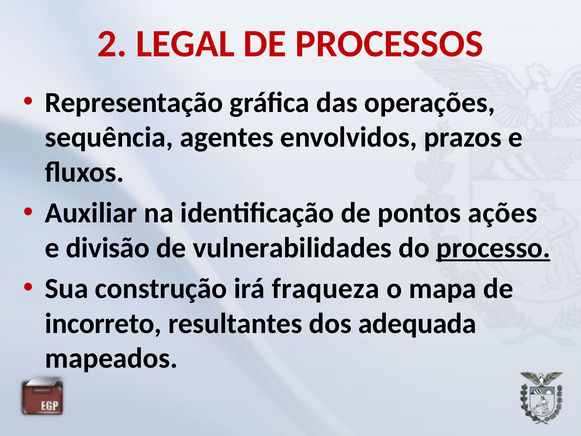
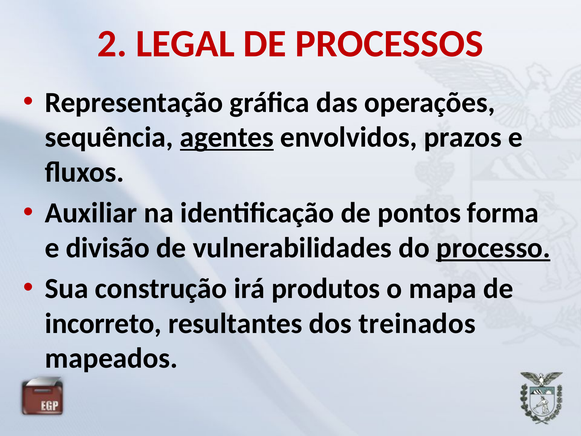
agentes underline: none -> present (227, 137)
ações: ações -> forma (503, 213)
fraqueza: fraqueza -> produtos (326, 288)
adequada: adequada -> treinados (417, 323)
